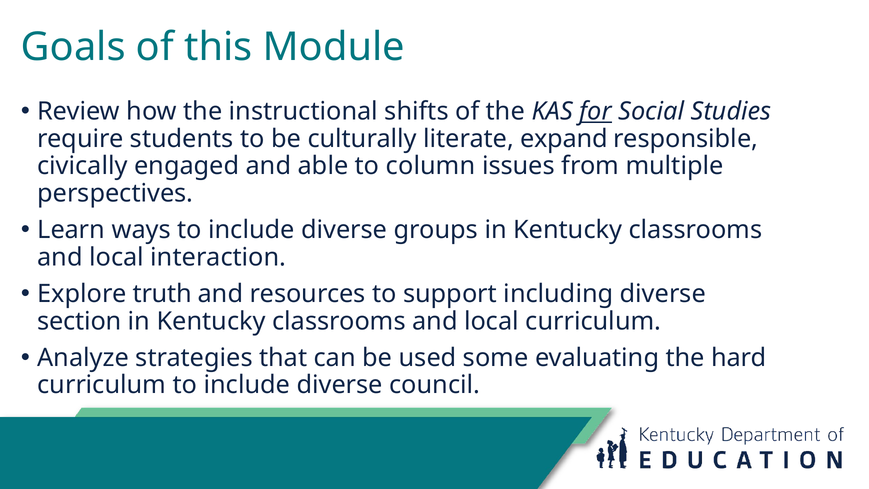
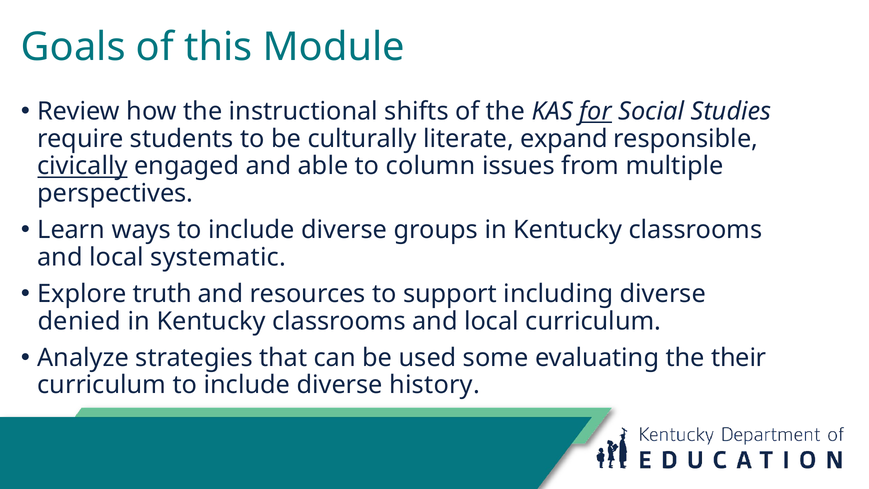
civically underline: none -> present (82, 166)
interaction: interaction -> systematic (218, 257)
section: section -> denied (79, 321)
hard: hard -> their (739, 358)
council: council -> history (435, 385)
